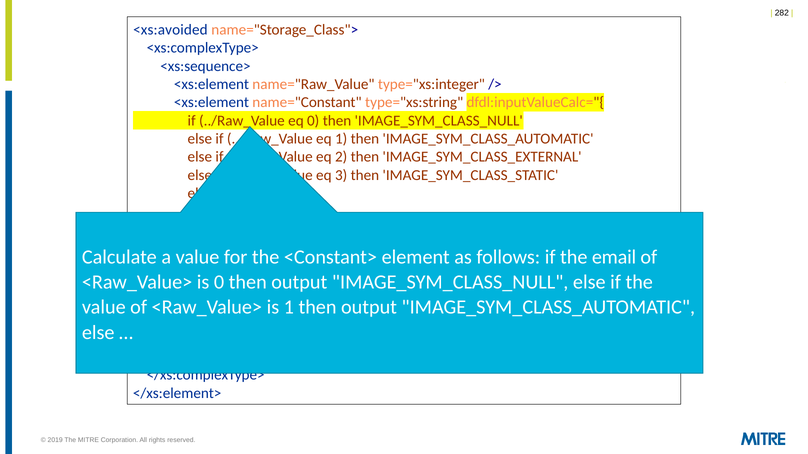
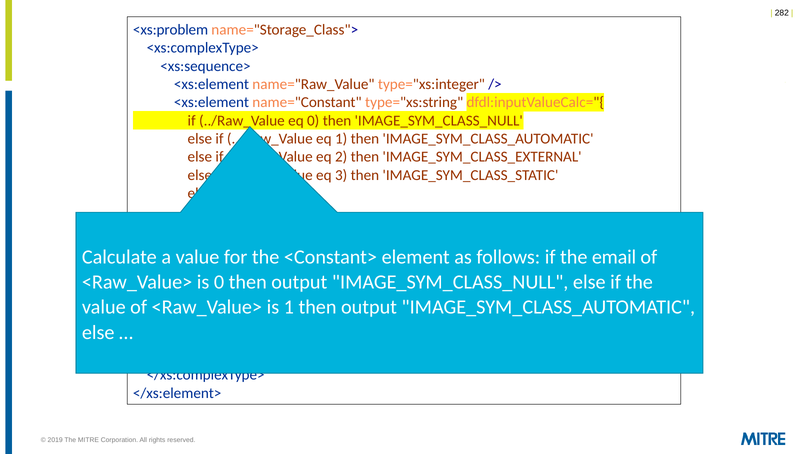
<xs:avoided: <xs:avoided -> <xs:problem (171, 30)
